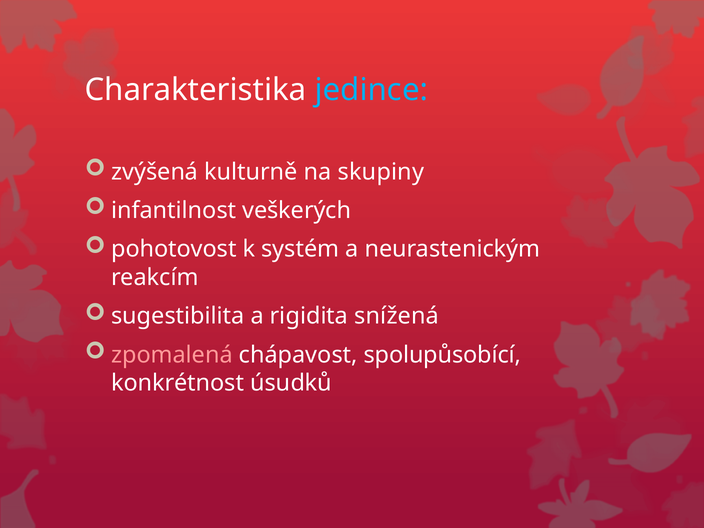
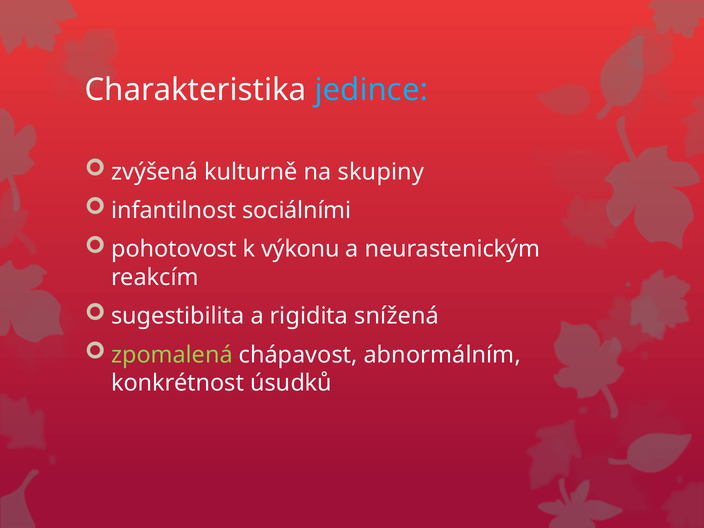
veškerých: veškerých -> sociálními (297, 210)
systém: systém -> výkonu (300, 249)
zpomalená colour: pink -> light green (172, 355)
spolupůsobící: spolupůsobící -> abnormálním (442, 355)
